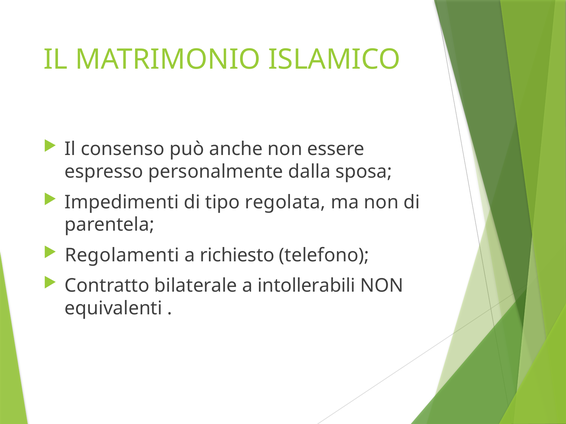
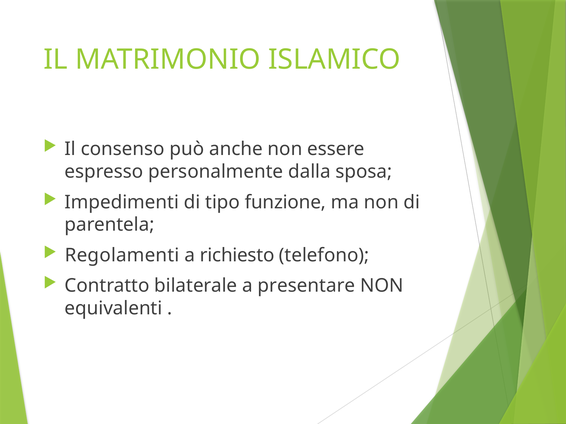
regolata: regolata -> funzione (285, 202)
intollerabili: intollerabili -> presentare (306, 286)
